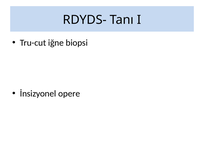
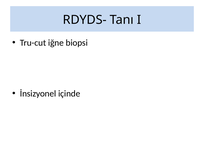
opere: opere -> içinde (69, 94)
